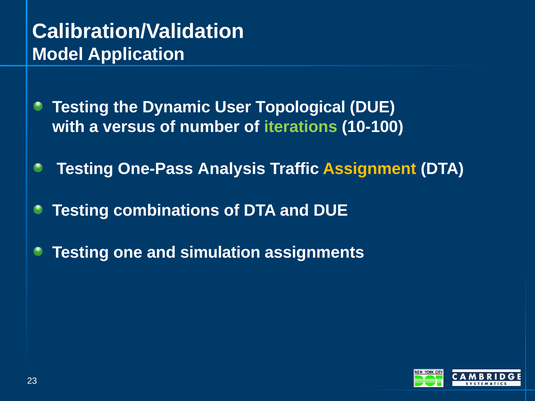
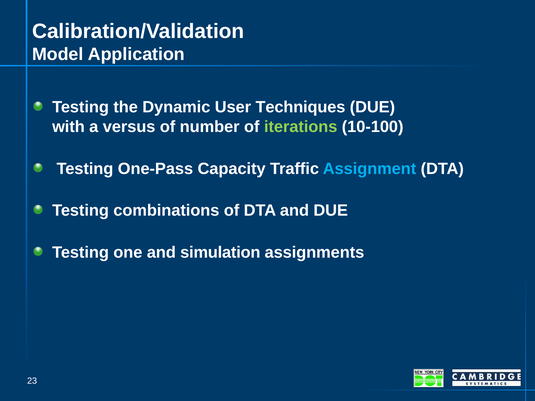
Topological: Topological -> Techniques (300, 107)
Analysis: Analysis -> Capacity (232, 169)
Assignment colour: yellow -> light blue (370, 169)
